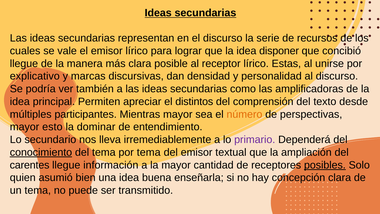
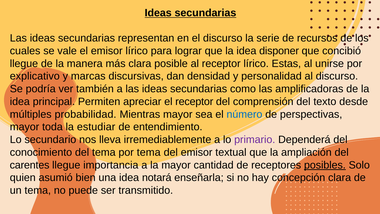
el distintos: distintos -> receptor (194, 101)
participantes: participantes -> probabilidad (86, 114)
número colour: orange -> blue (244, 114)
esto: esto -> toda (52, 127)
dominar: dominar -> estudiar (96, 127)
conocimiento underline: present -> none (41, 152)
información: información -> importancia (111, 165)
buena: buena -> notará (157, 178)
